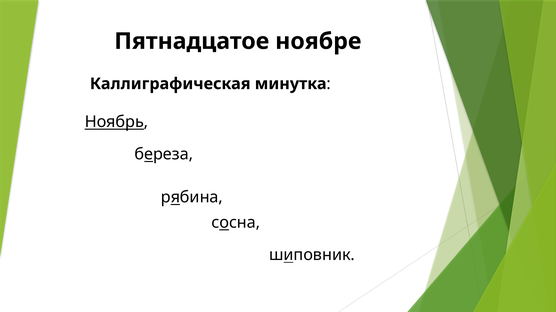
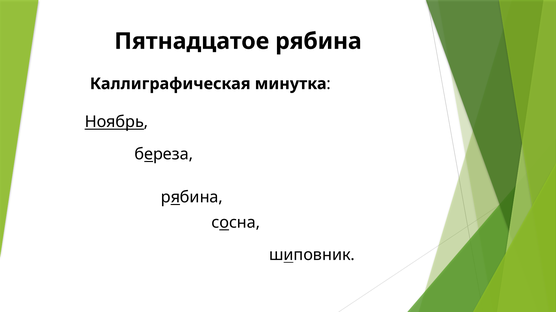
Пятнадцатое ноябре: ноябре -> рябина (318, 41)
